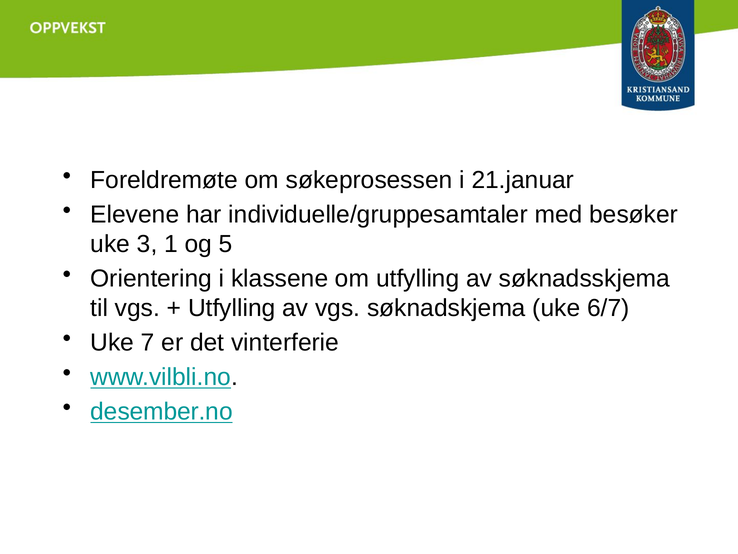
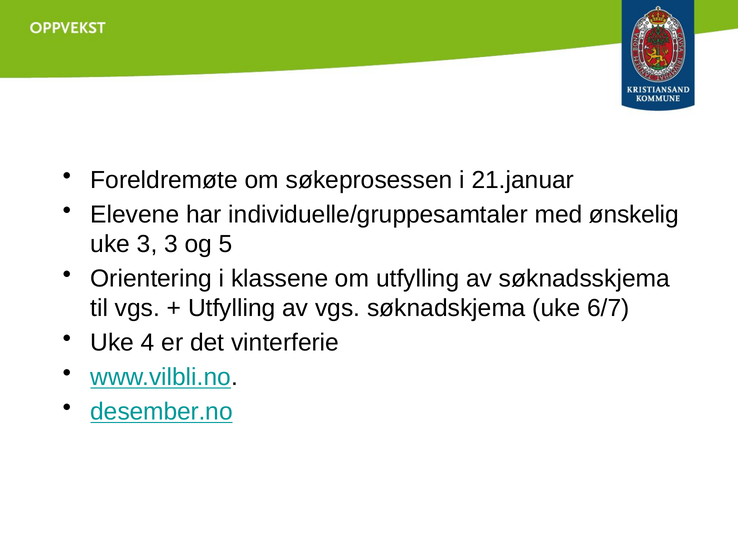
besøker: besøker -> ønskelig (634, 214)
3 1: 1 -> 3 (171, 244)
7: 7 -> 4 (148, 342)
